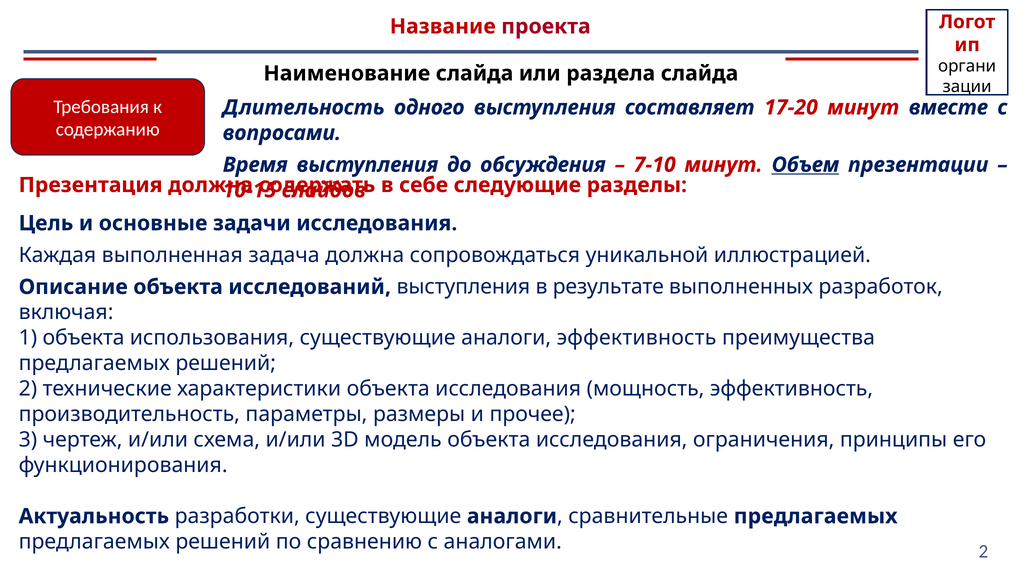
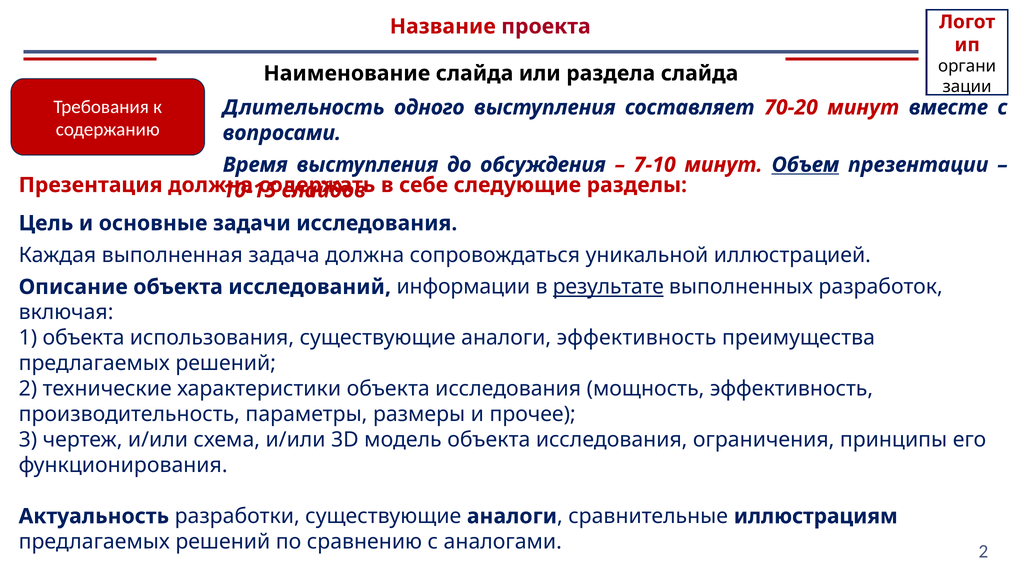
17-20: 17-20 -> 70-20 (791, 108)
исследований выступления: выступления -> информации (463, 287)
результате underline: none -> present (608, 287)
сравнительные предлагаемых: предлагаемых -> иллюстрациям (816, 516)
